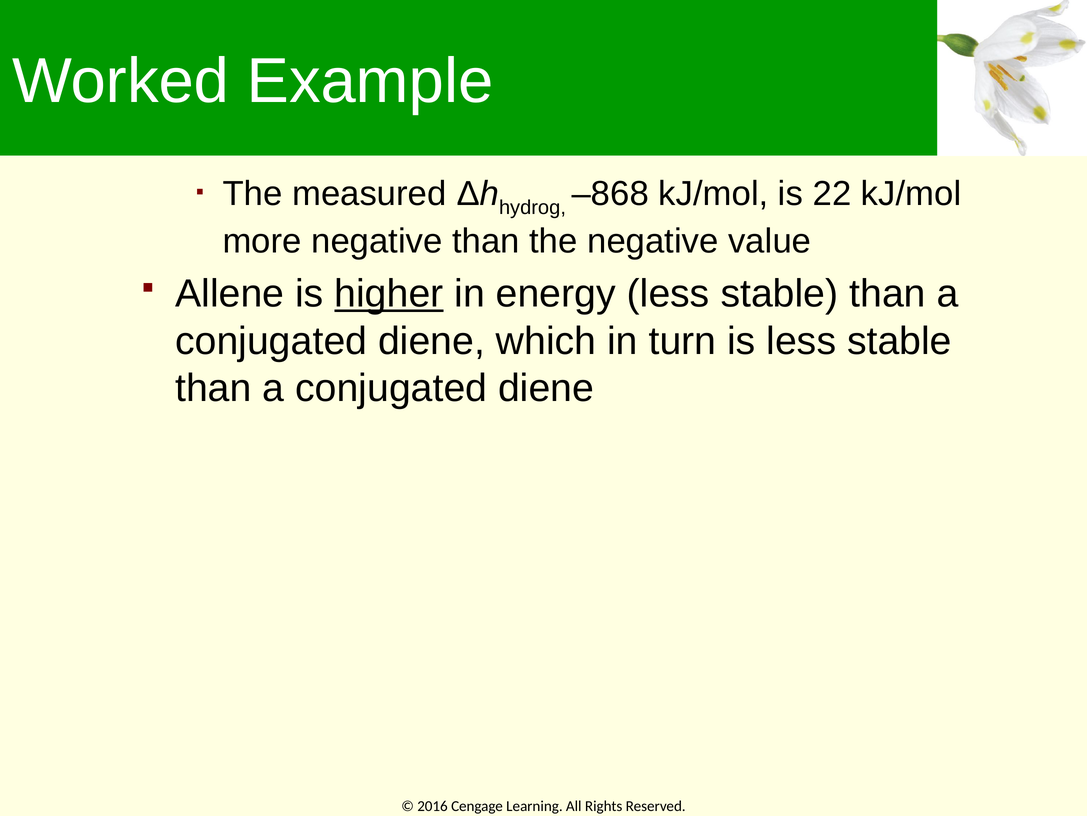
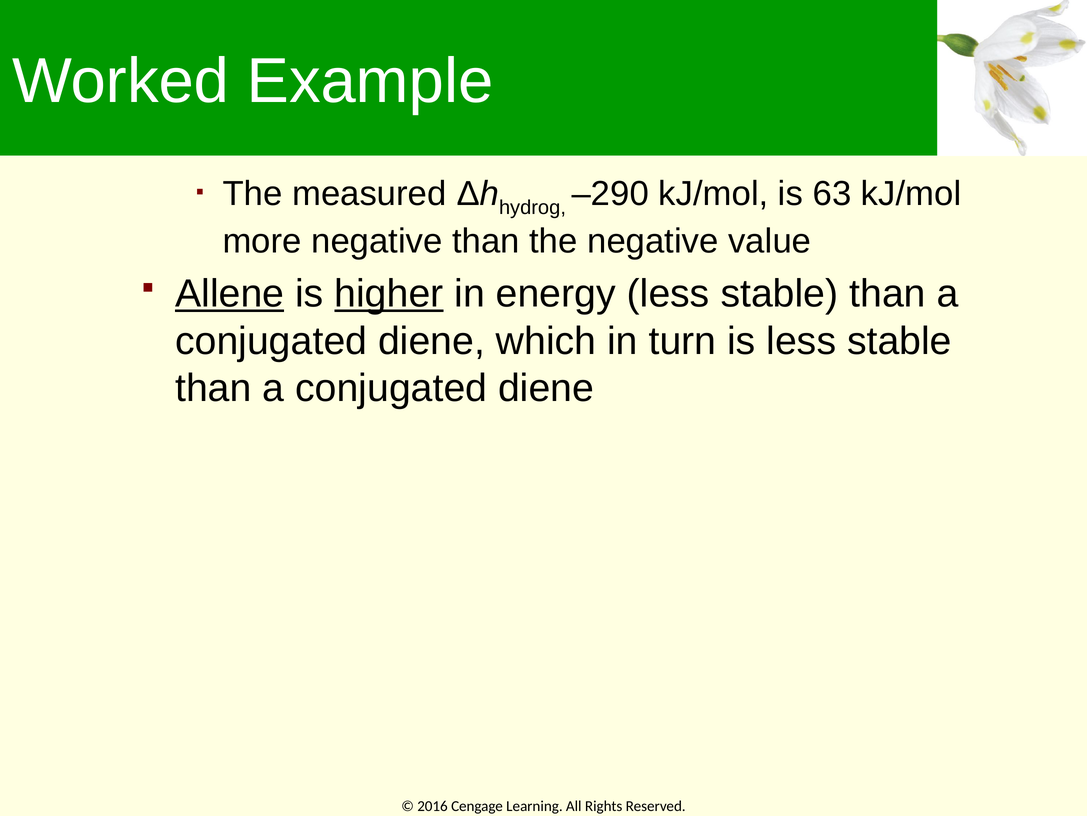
–868: –868 -> –290 (610, 194)
22: 22 -> 63 (832, 194)
Allene underline: none -> present (230, 294)
